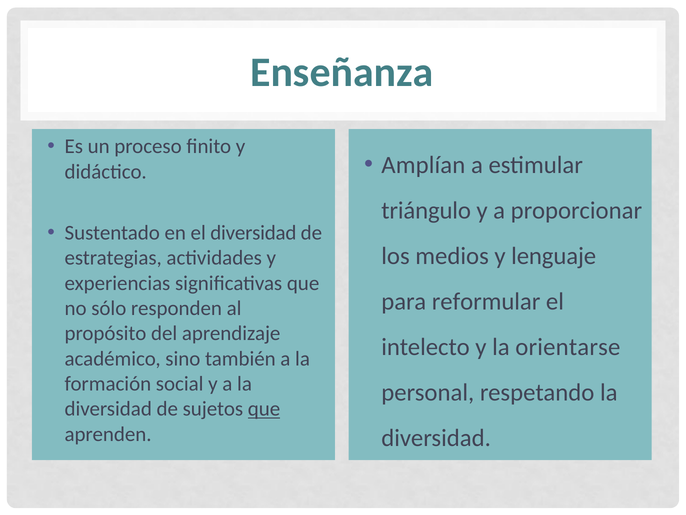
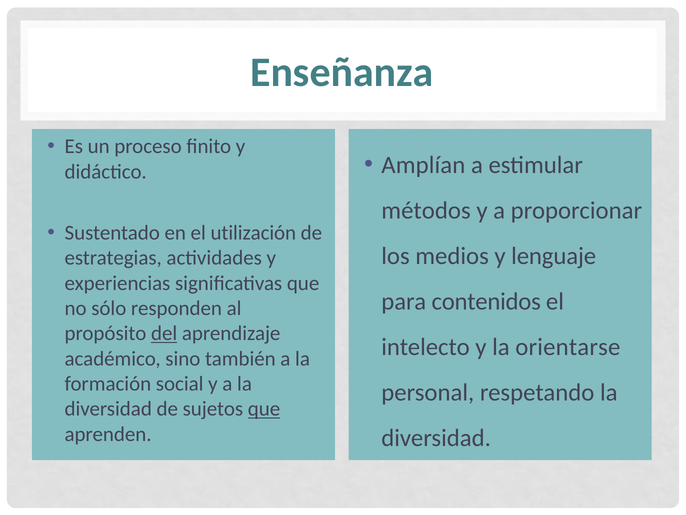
triángulo: triángulo -> métodos (426, 210)
el diversidad: diversidad -> utilización (253, 233)
reformular: reformular -> contenidos (486, 301)
del underline: none -> present (164, 333)
